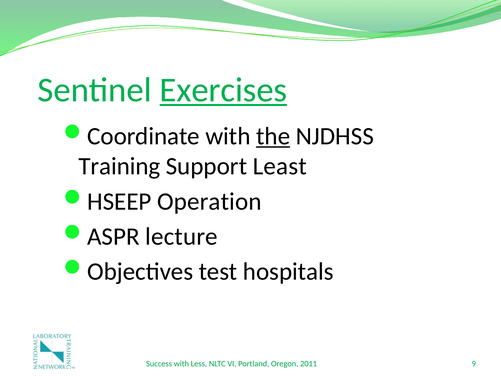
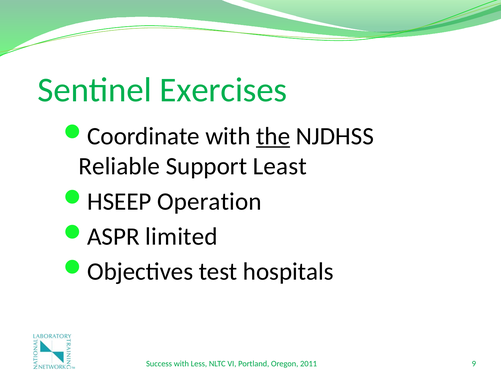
Exercises underline: present -> none (223, 90)
Training: Training -> Reliable (119, 166)
lecture: lecture -> limited (181, 236)
